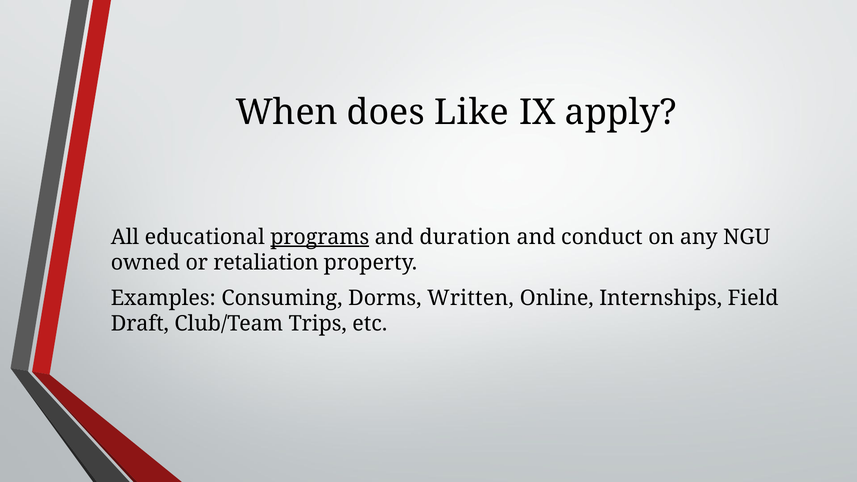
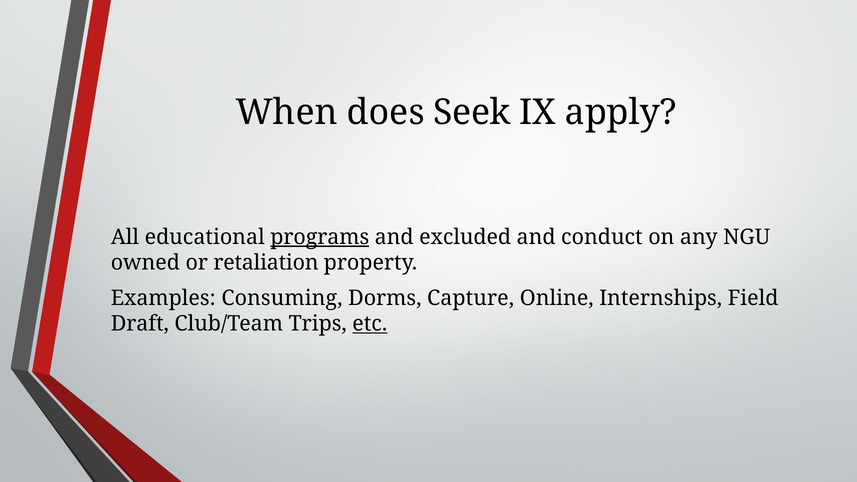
Like: Like -> Seek (472, 112)
duration: duration -> excluded (465, 237)
Written: Written -> Capture (471, 298)
etc underline: none -> present (370, 324)
